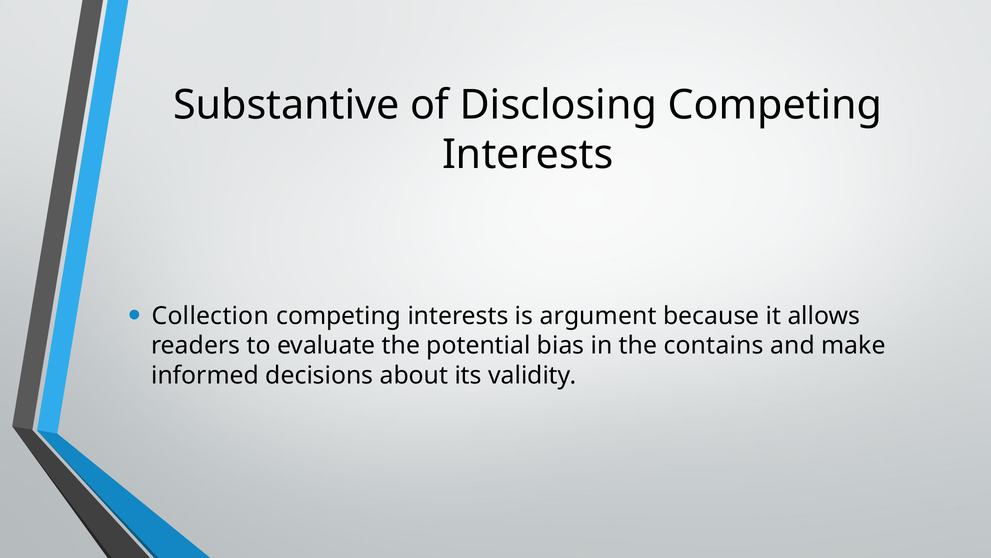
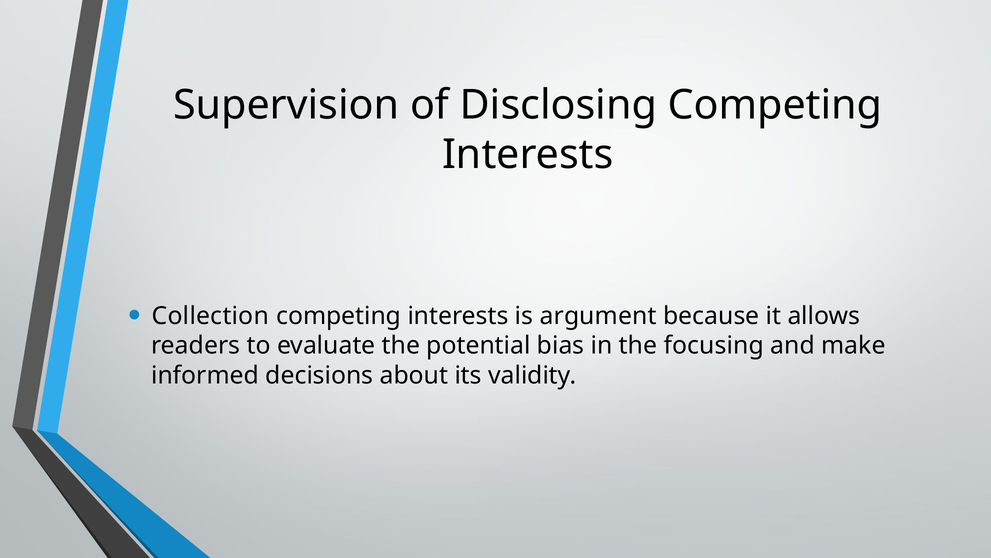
Substantive: Substantive -> Supervision (286, 105)
contains: contains -> focusing (714, 345)
